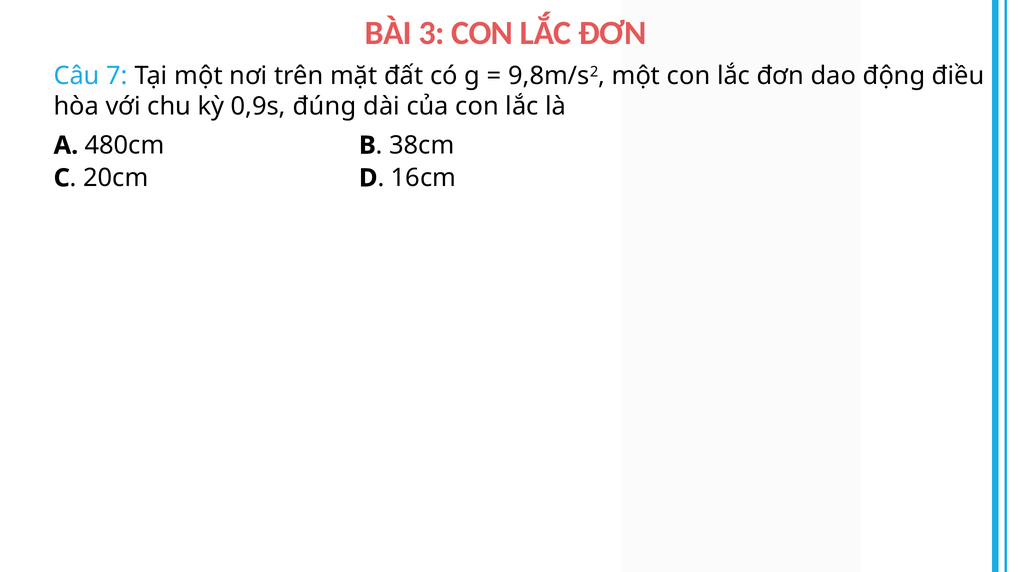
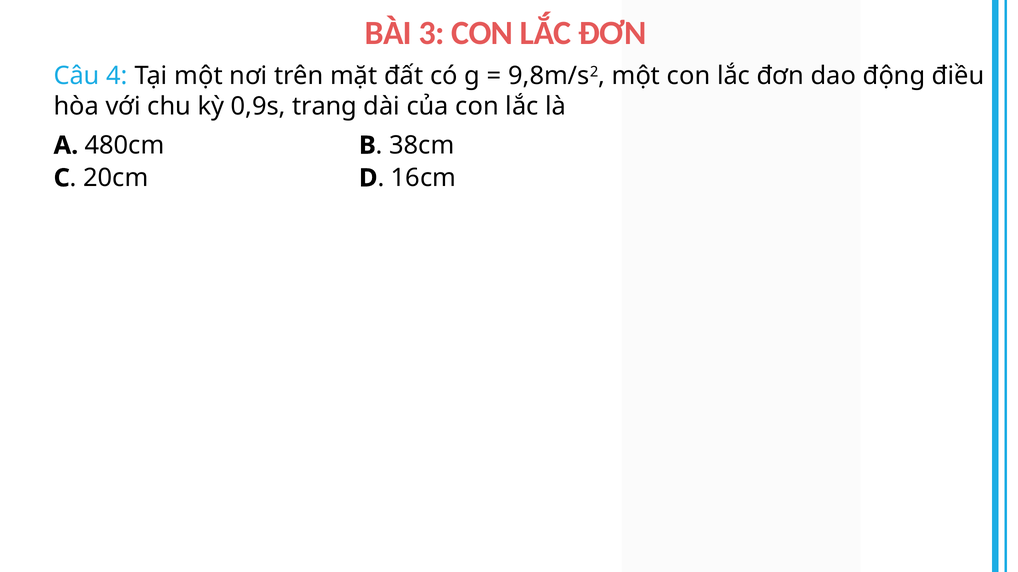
7: 7 -> 4 (117, 76)
đúng: đúng -> trang (325, 107)
